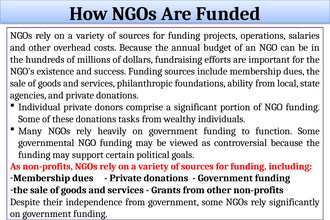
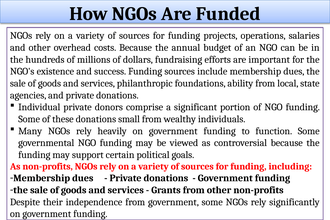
tasks: tasks -> small (129, 119)
